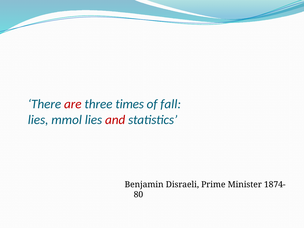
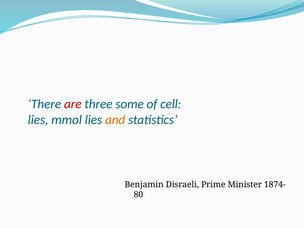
times: times -> some (130, 104)
fall: fall -> cell (171, 104)
and colour: red -> orange (115, 120)
